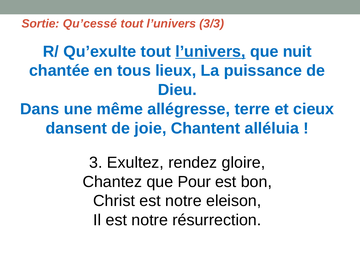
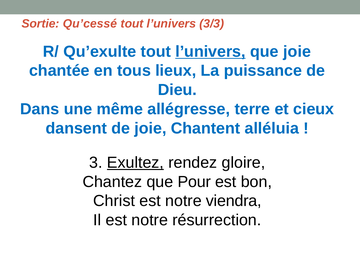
que nuit: nuit -> joie (297, 51)
Exultez underline: none -> present (135, 163)
eleison: eleison -> viendra (234, 201)
